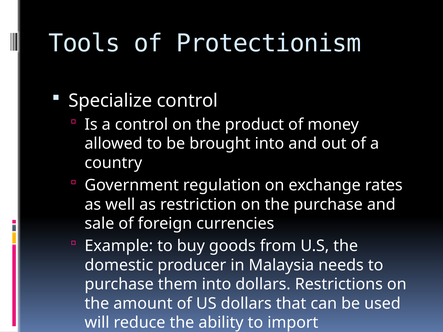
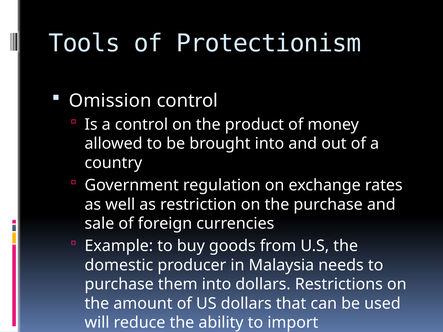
Specialize: Specialize -> Omission (110, 101)
